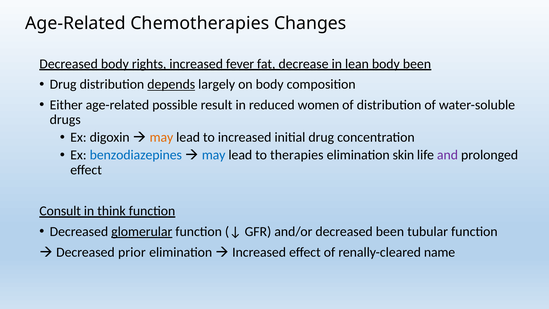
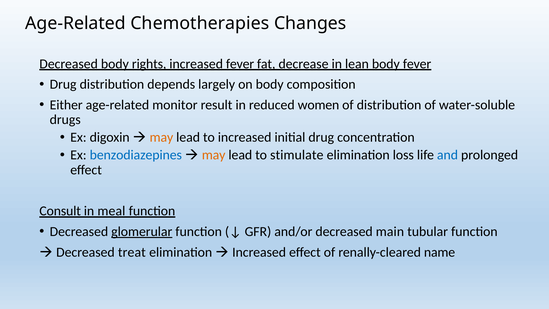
body been: been -> fever (417, 64)
depends underline: present -> none (171, 84)
possible: possible -> monitor (175, 105)
may colour: blue -> orange (214, 155)
therapies: therapies -> stimulate (297, 155)
skin: skin -> loss (403, 155)
and colour: purple -> blue (447, 155)
think: think -> meal (111, 211)
decreased been: been -> main (390, 231)
prior: prior -> treat (132, 252)
